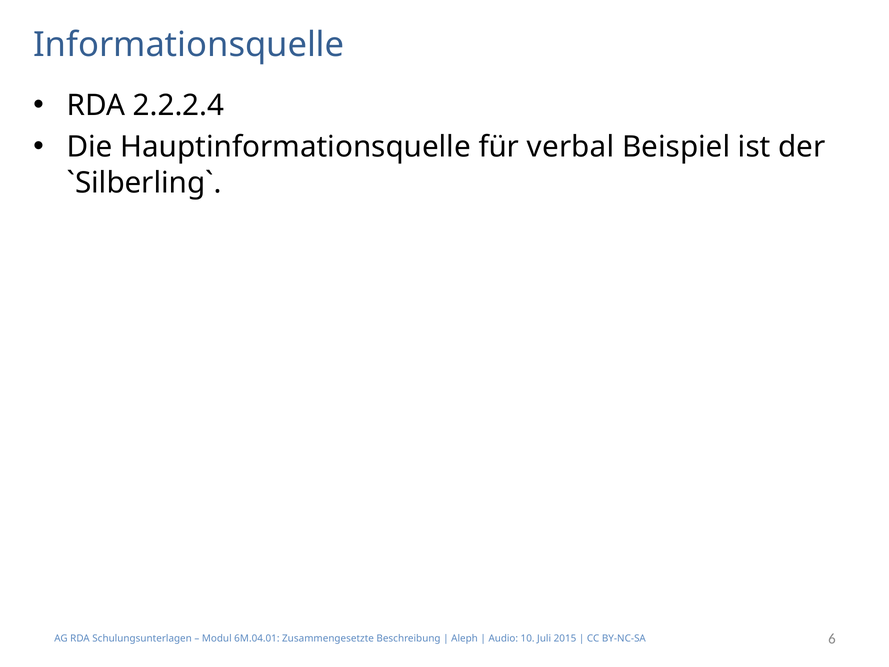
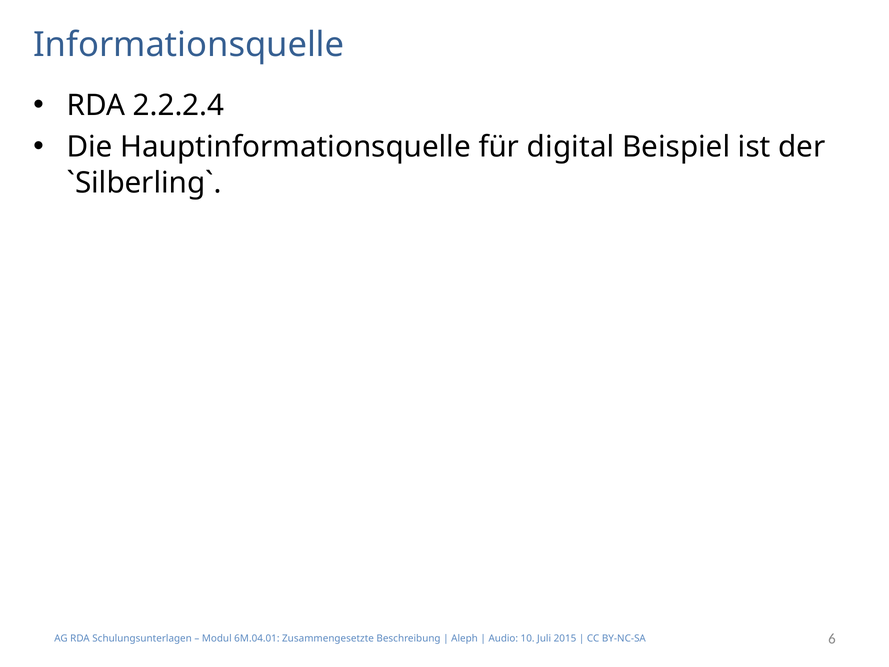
verbal: verbal -> digital (571, 147)
